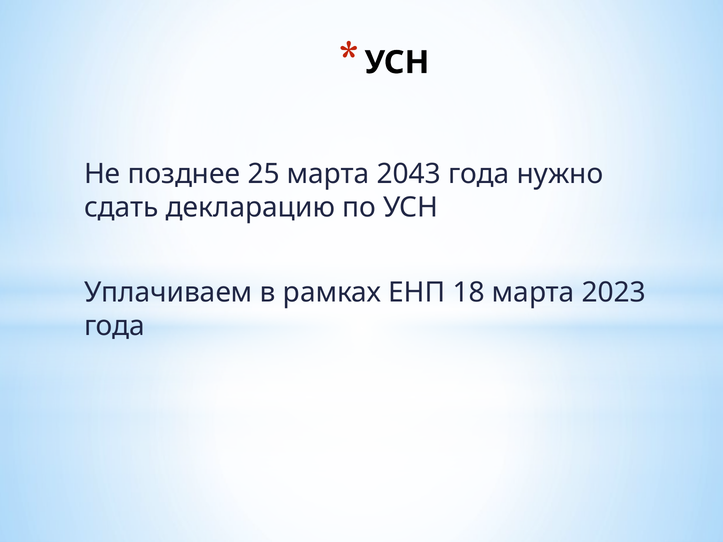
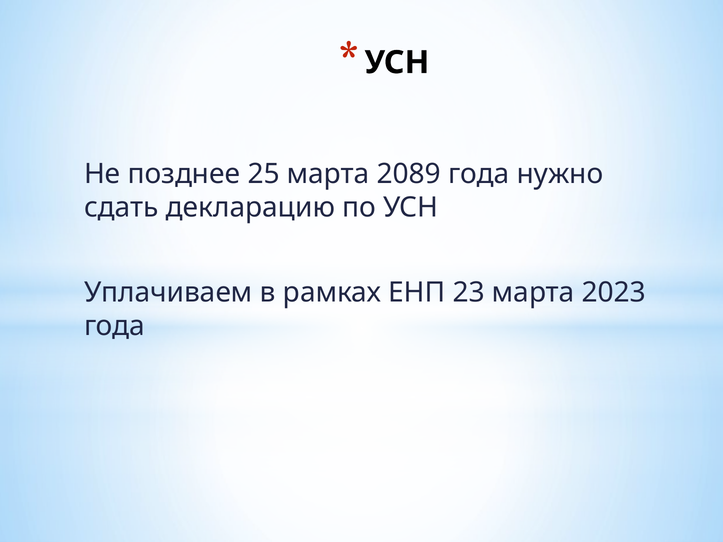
2043: 2043 -> 2089 (409, 174)
18: 18 -> 23 (469, 293)
